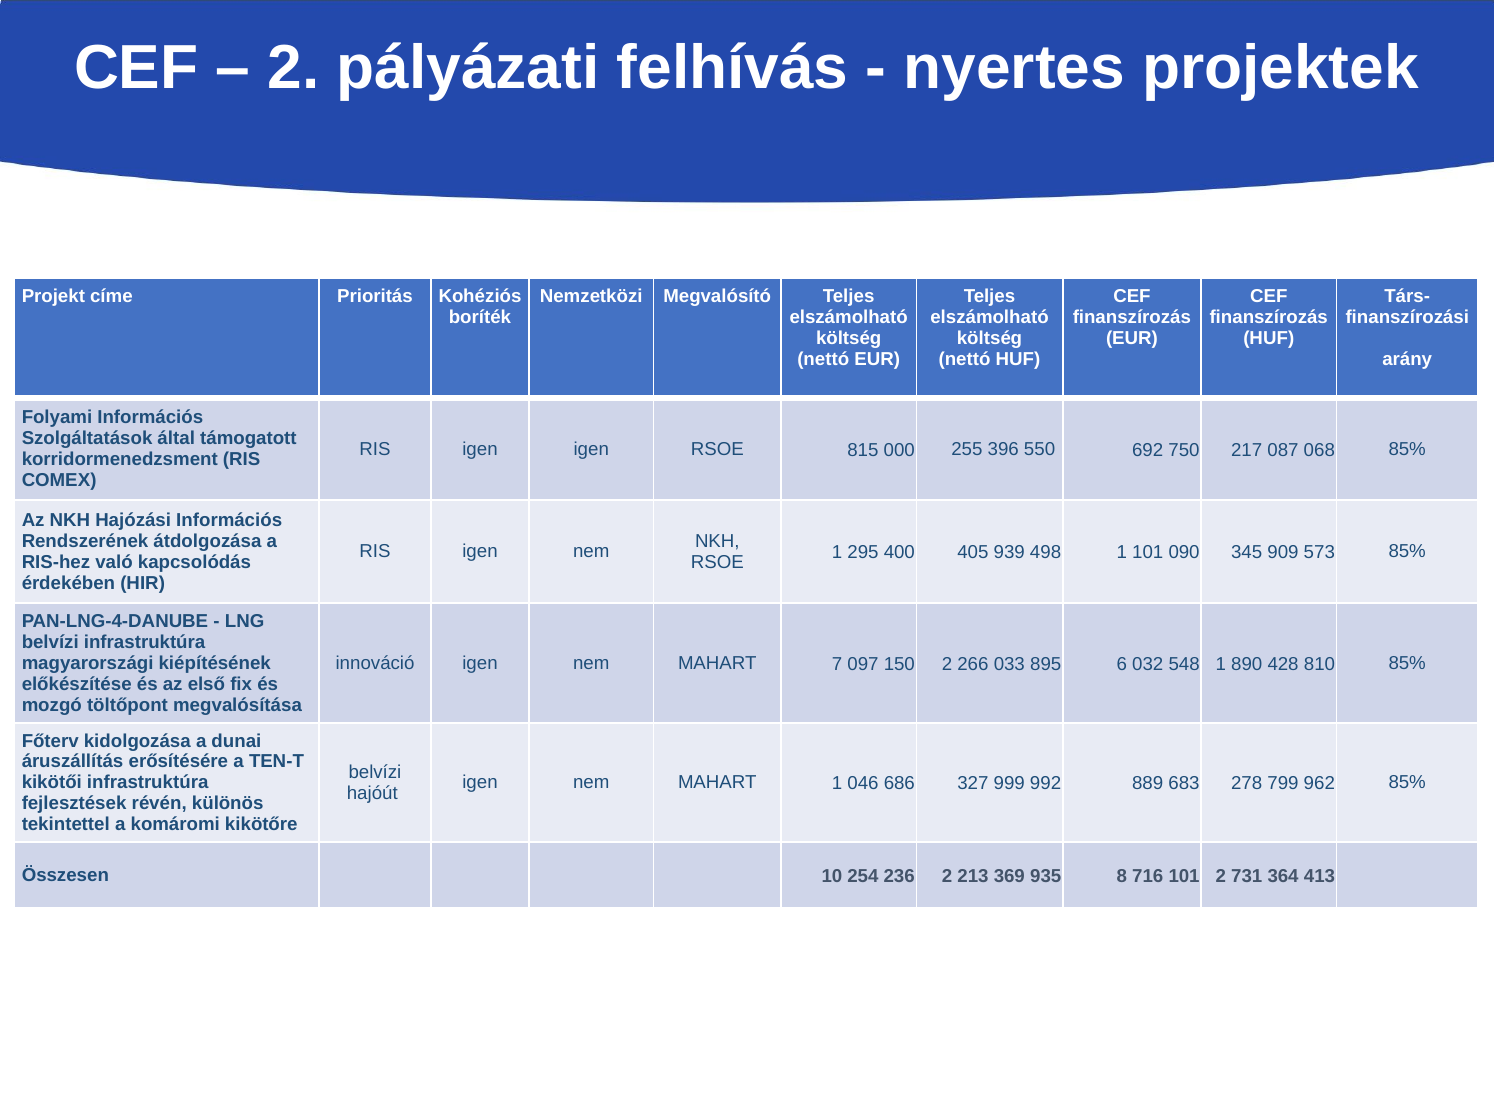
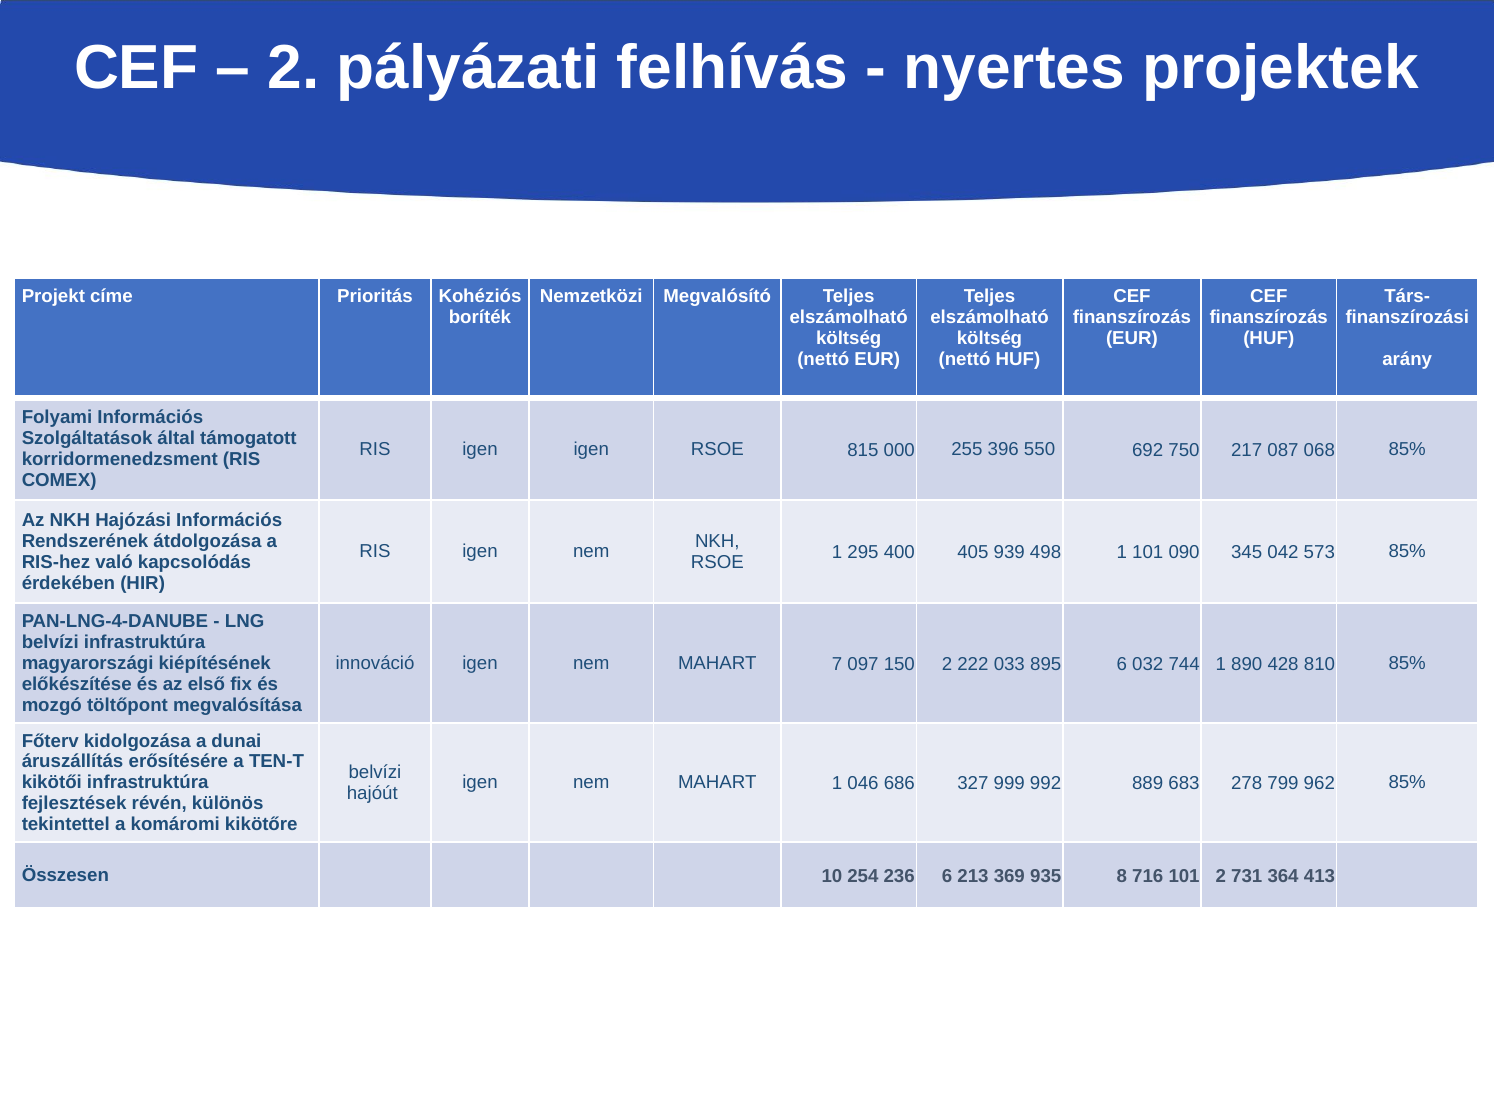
909: 909 -> 042 (1283, 553)
266: 266 -> 222 (973, 664)
548: 548 -> 744 (1184, 664)
236 2: 2 -> 6 (947, 877)
